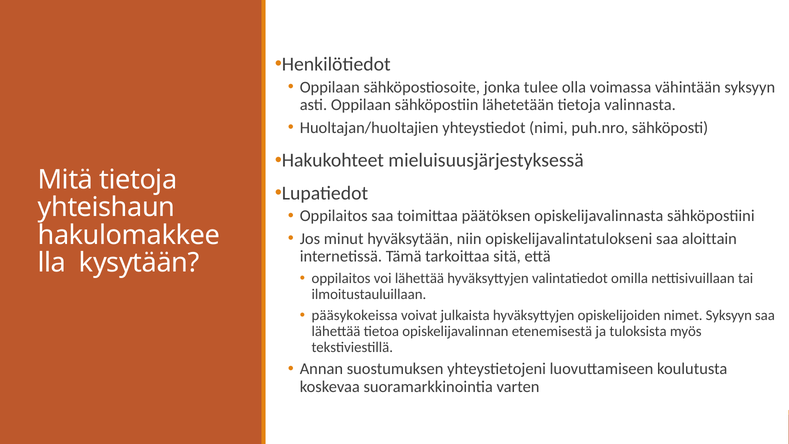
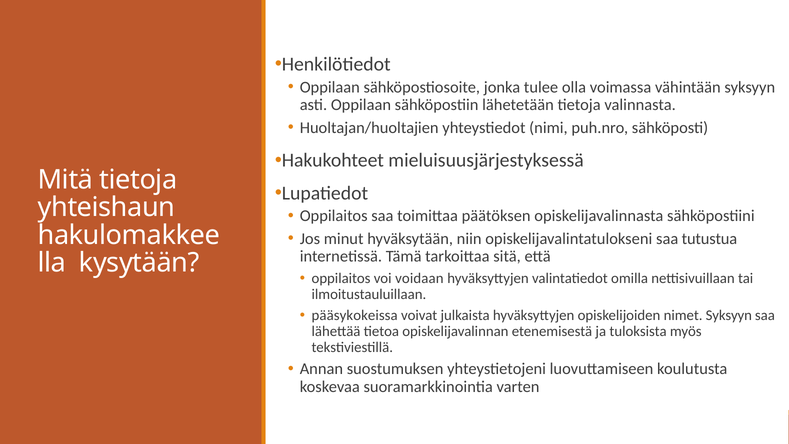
aloittain: aloittain -> tutustua (709, 239)
voi lähettää: lähettää -> voidaan (419, 278)
